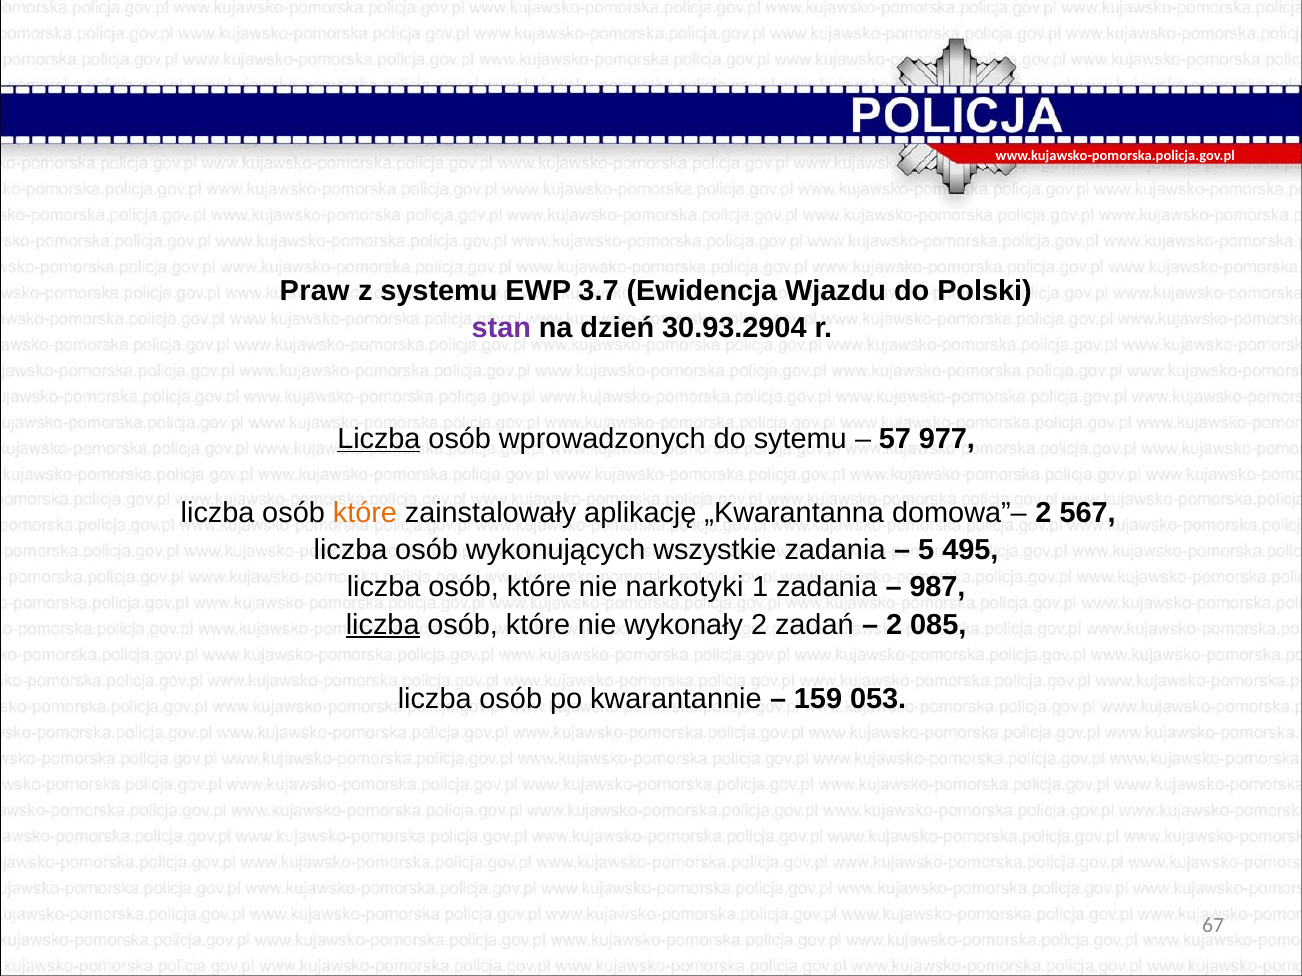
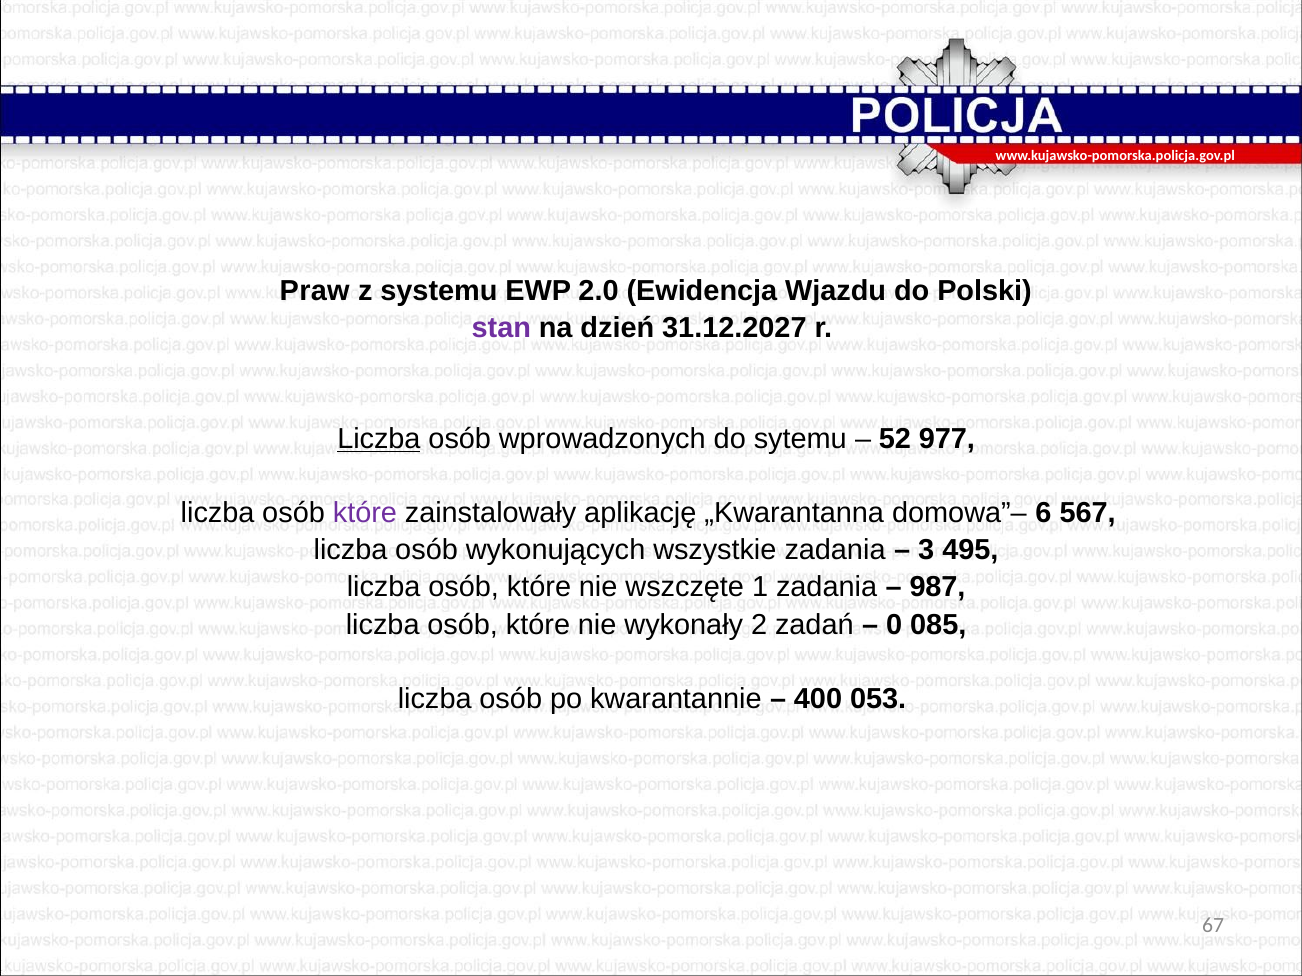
3.7: 3.7 -> 2.0 (599, 291)
30.93.2904: 30.93.2904 -> 31.12.2027 (734, 328)
57: 57 -> 52 (895, 439)
które colour: orange -> purple (365, 514)
domowa”– 2: 2 -> 6 (1044, 514)
5: 5 -> 3 (926, 551)
narkotyki: narkotyki -> wszczęte (685, 588)
liczba underline: present -> none (383, 625)
2: 2 -> 0 (894, 625)
159: 159 -> 400 (818, 699)
